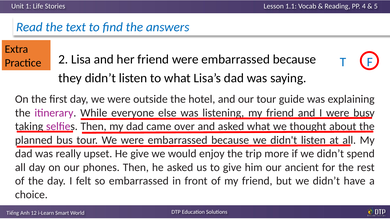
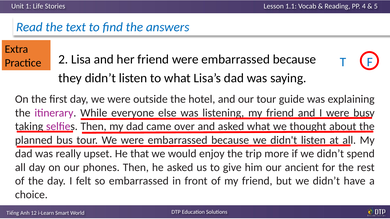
He give: give -> that (140, 154)
